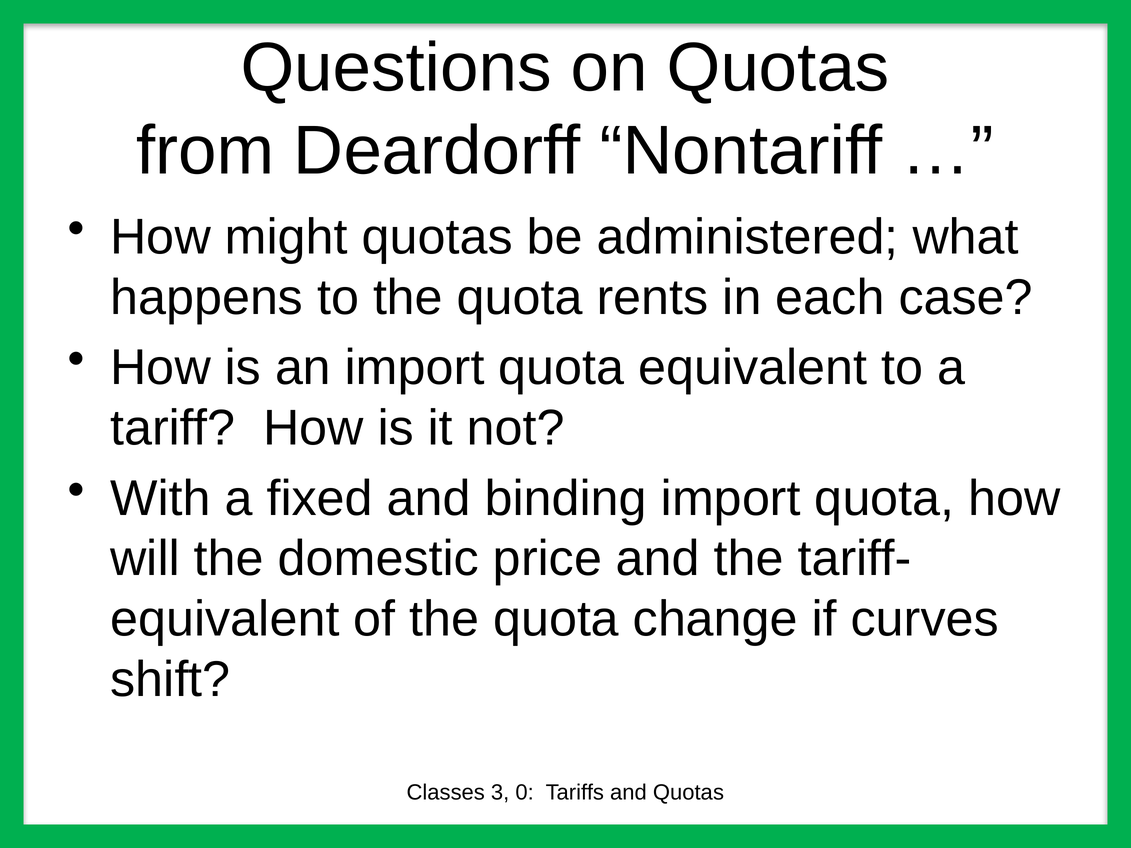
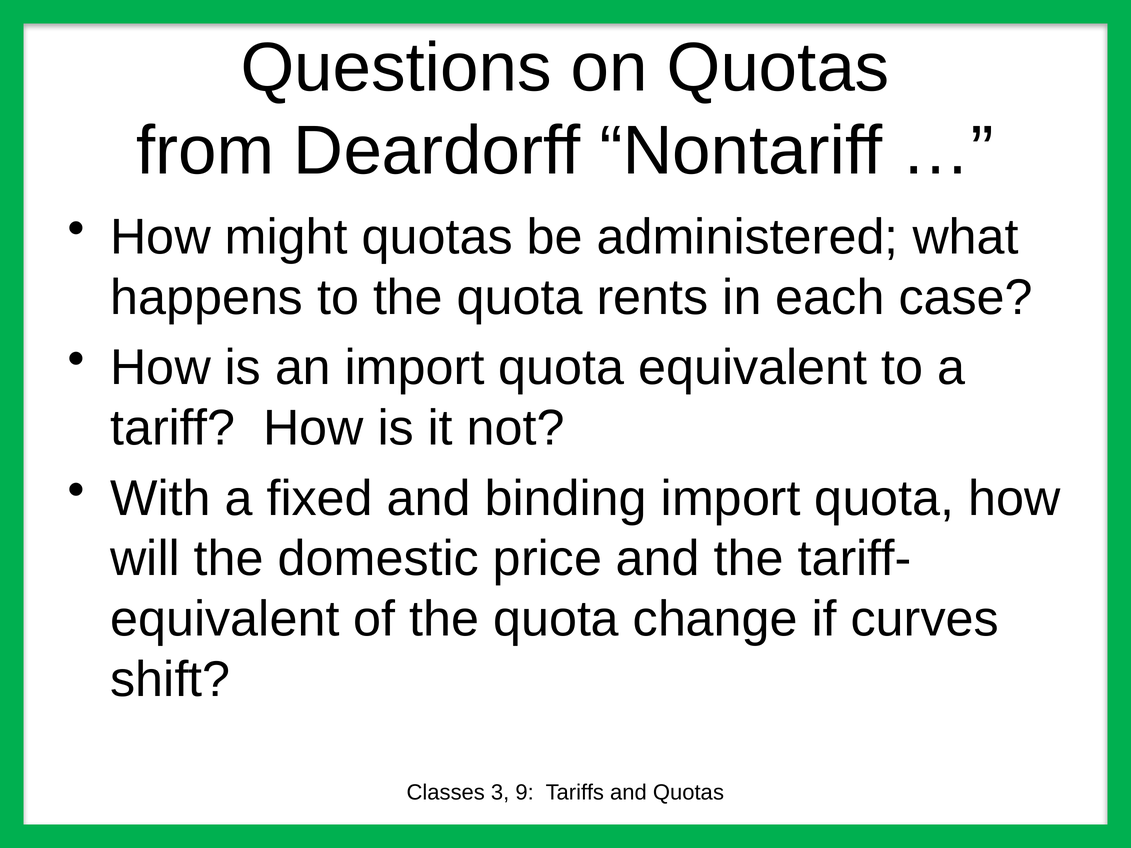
0: 0 -> 9 (525, 793)
